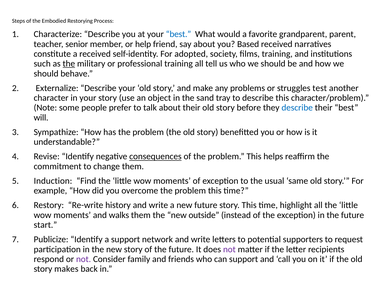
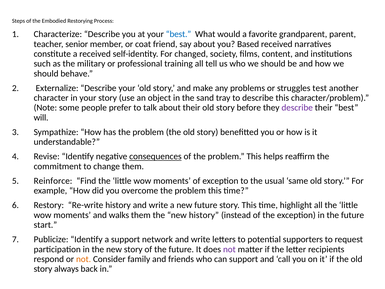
help: help -> coat (143, 44)
adopted: adopted -> changed (191, 54)
films training: training -> content (277, 54)
the underline: present -> none (69, 64)
describe colour: blue -> purple (297, 108)
Induction: Induction -> Reinforce (53, 181)
new outside: outside -> history (204, 215)
not colour: purple -> orange (84, 259)
makes: makes -> always (66, 269)
